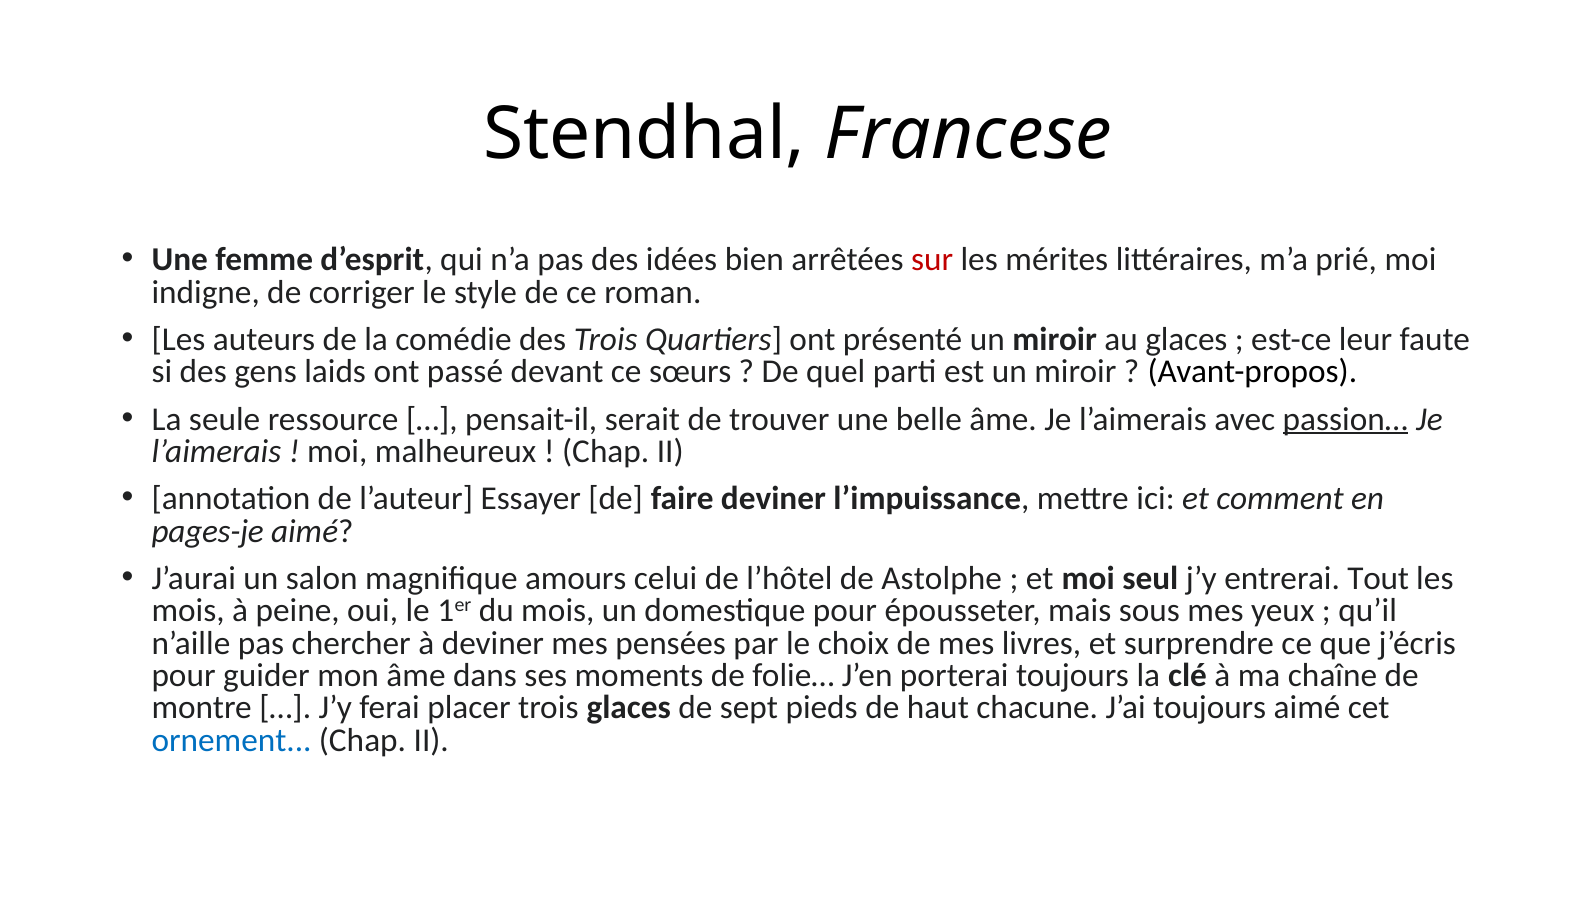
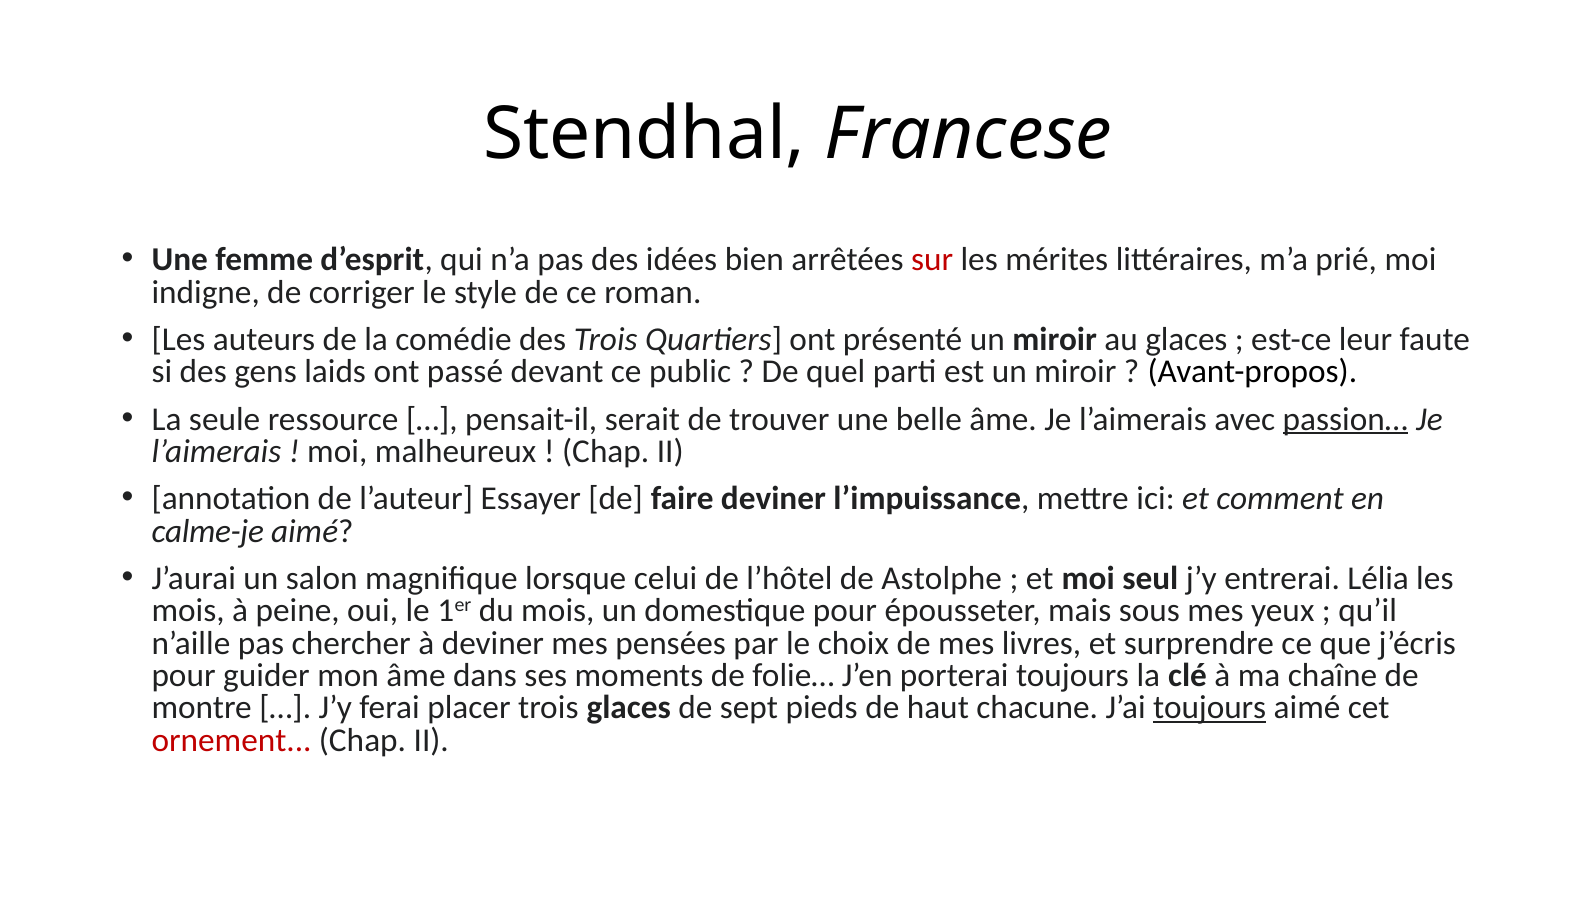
sœurs: sœurs -> public (690, 372)
pages-je: pages-je -> calme-je (208, 531)
amours: amours -> lorsque (576, 578)
Tout: Tout -> Lélia (1378, 578)
toujours underline: none -> present (1210, 708)
ornement colour: blue -> red (232, 740)
